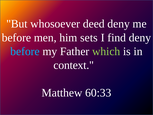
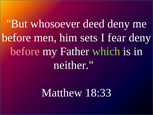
find: find -> fear (117, 38)
before colour: light blue -> pink (25, 51)
context: context -> neither (74, 65)
60:33: 60:33 -> 18:33 (98, 93)
